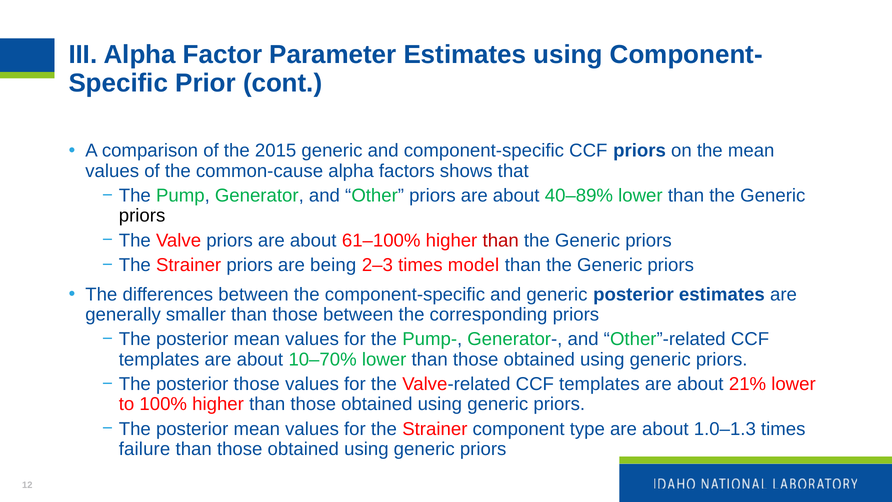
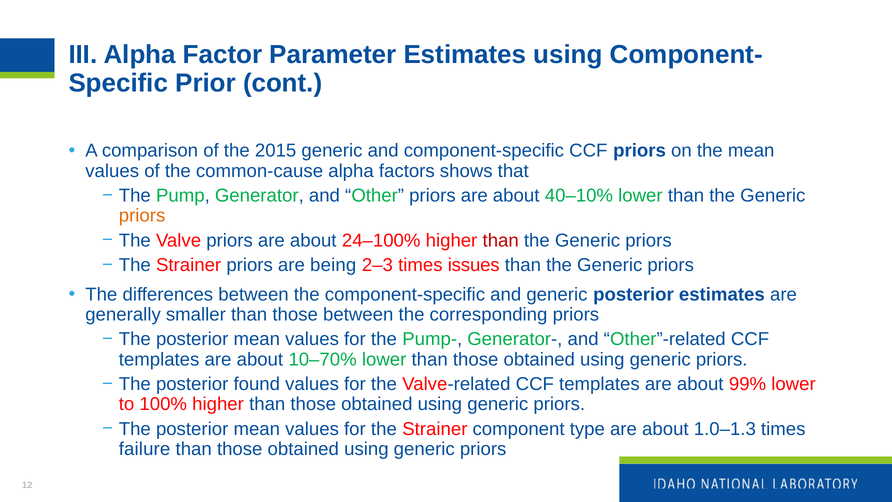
40–89%: 40–89% -> 40–10% (579, 196)
priors colour: black -> orange (142, 216)
61–100%: 61–100% -> 24–100% (381, 240)
model: model -> issues (474, 265)
posterior those: those -> found (257, 384)
21%: 21% -> 99% (748, 384)
